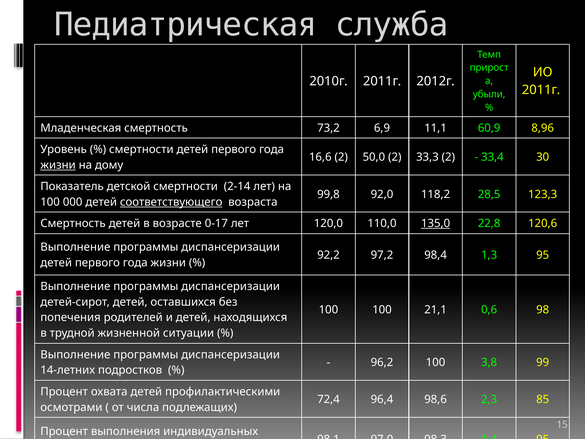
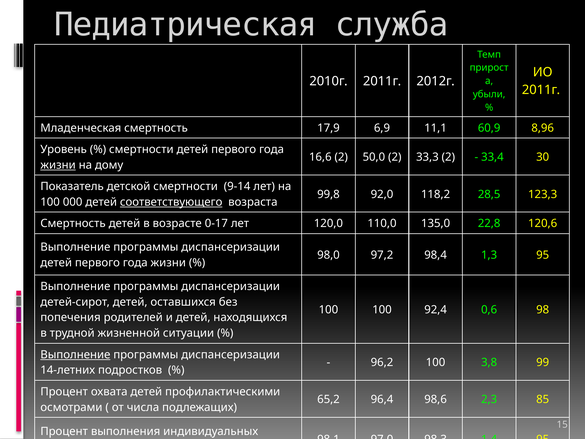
73,2: 73,2 -> 17,9 (328, 128)
2-14: 2-14 -> 9-14 (237, 186)
135,0 underline: present -> none (436, 223)
92,2: 92,2 -> 98,0 (328, 255)
21,1: 21,1 -> 92,4 (436, 310)
Выполнение underline: none -> present (75, 354)
72,4: 72,4 -> 65,2 (328, 399)
